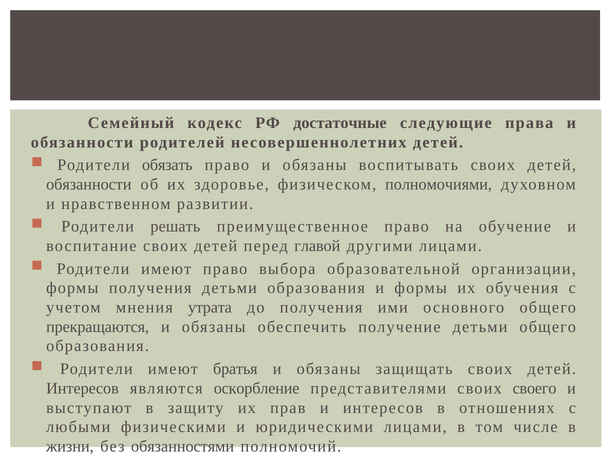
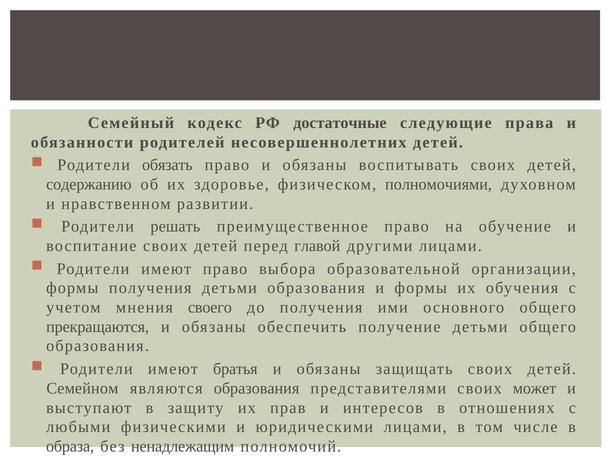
обязанности: обязанности -> содержанию (89, 184)
утрата: утрата -> своего (210, 307)
Интересов: Интересов -> Семейном (82, 388)
являются оскорбление: оскорбление -> образования (257, 388)
своего: своего -> может (535, 388)
жизни: жизни -> образа (70, 446)
обязанностями: обязанностями -> ненадлежащим (183, 446)
